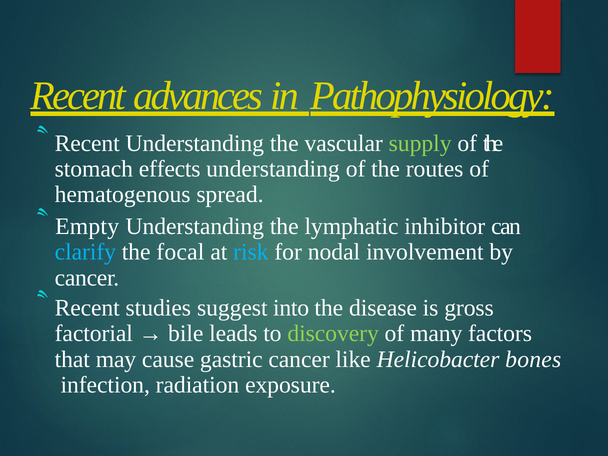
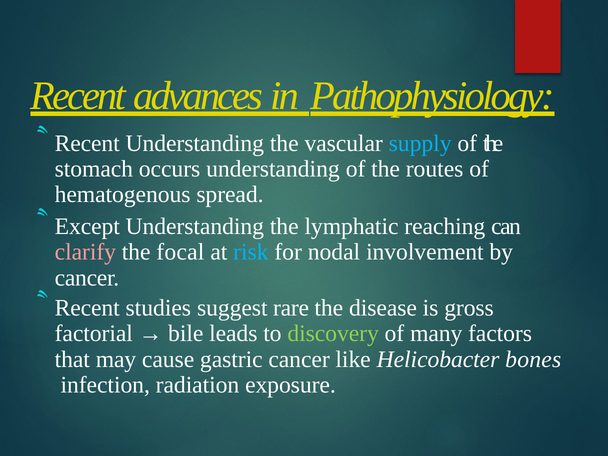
supply colour: light green -> light blue (420, 144)
effects: effects -> occurs (170, 169)
Empty: Empty -> Except (87, 227)
inhibitor: inhibitor -> reaching (445, 227)
clarify colour: light blue -> pink (85, 252)
into: into -> rare (291, 308)
